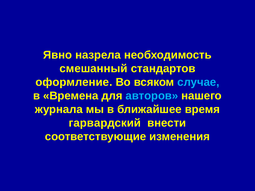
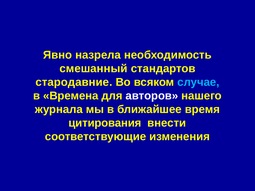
оформление: оформление -> стародавние (74, 82)
авторов colour: light blue -> white (152, 96)
гарвардский: гарвардский -> цитирования (105, 123)
